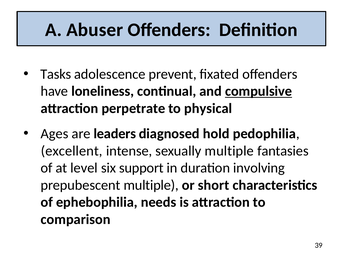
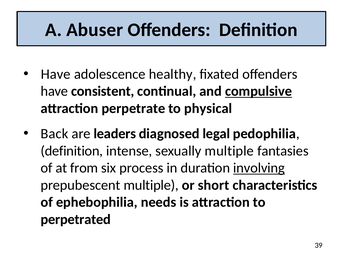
Tasks: Tasks -> Have (56, 74)
prevent: prevent -> healthy (173, 74)
loneliness: loneliness -> consistent (103, 91)
Ages: Ages -> Back (54, 134)
hold: hold -> legal (216, 134)
excellent: excellent -> definition (72, 151)
level: level -> from (84, 168)
support: support -> process (141, 168)
involving underline: none -> present (259, 168)
comparison: comparison -> perpetrated (76, 220)
